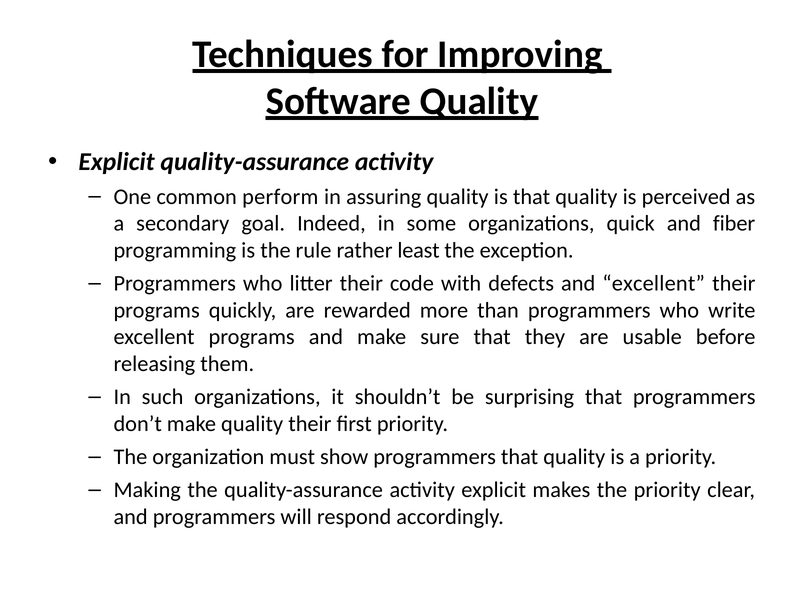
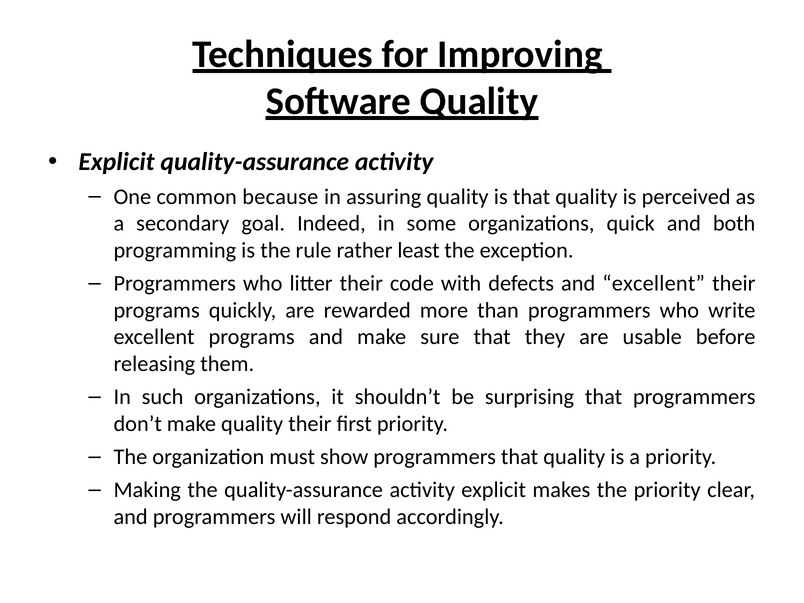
perform: perform -> because (280, 197)
fiber: fiber -> both (734, 224)
